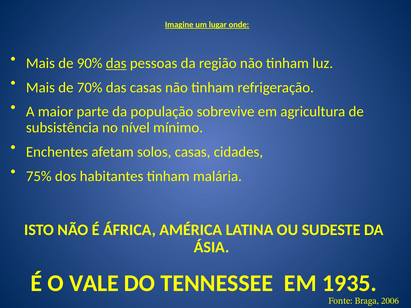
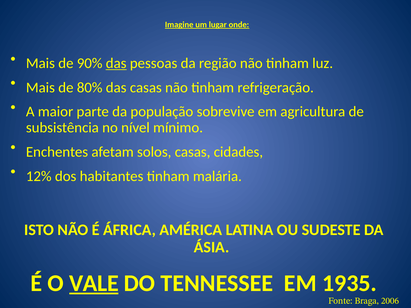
70%: 70% -> 80% (90, 88)
75%: 75% -> 12% (39, 176)
VALE underline: none -> present (94, 283)
